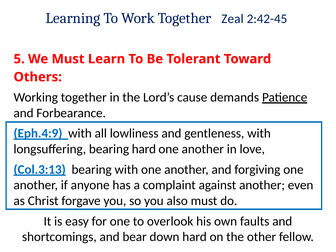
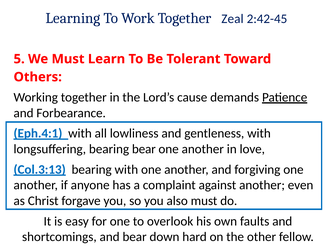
Eph.4:9: Eph.4:9 -> Eph.4:1 (38, 133)
bearing hard: hard -> bear (144, 149)
